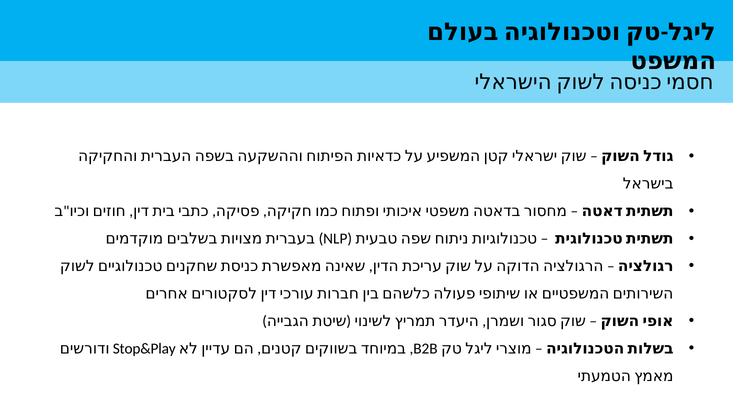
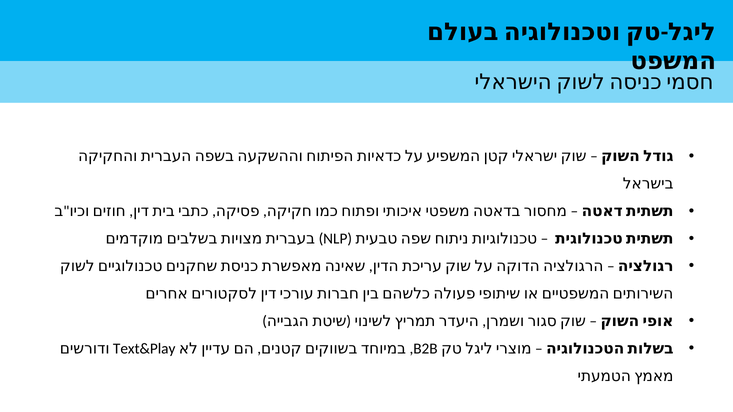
Stop&Play: Stop&Play -> Text&Play (144, 349)
